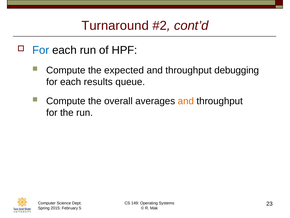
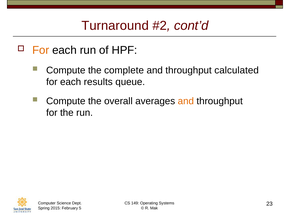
For colour: blue -> orange (41, 50)
expected: expected -> complete (124, 70)
debugging: debugging -> calculated (237, 70)
